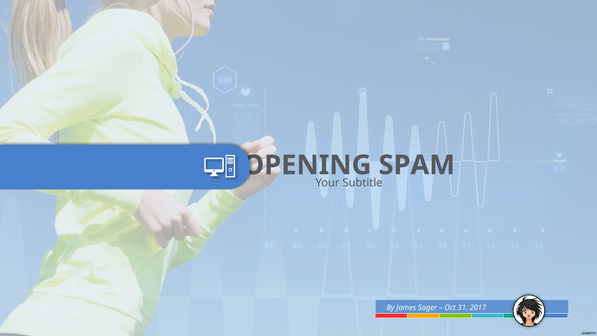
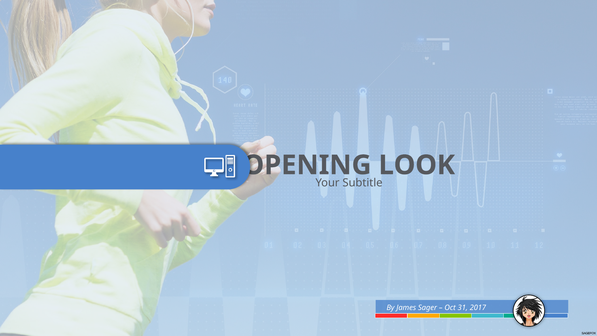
SPAM: SPAM -> LOOK (417, 165)
